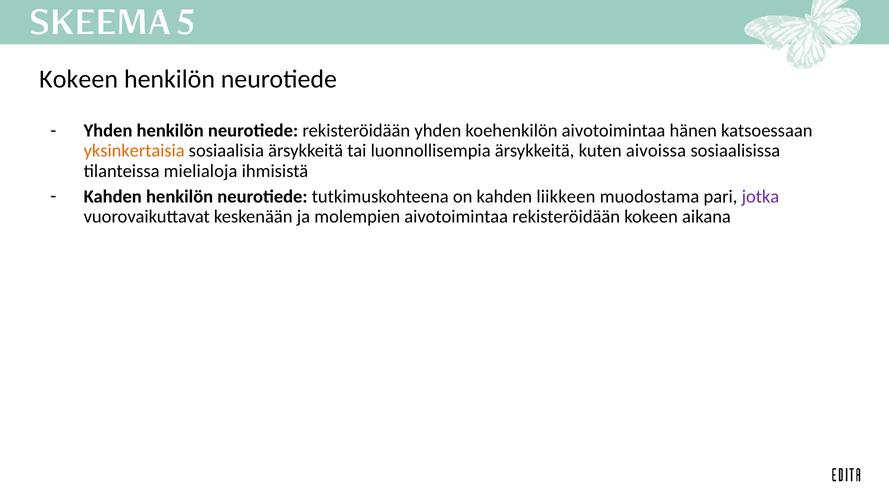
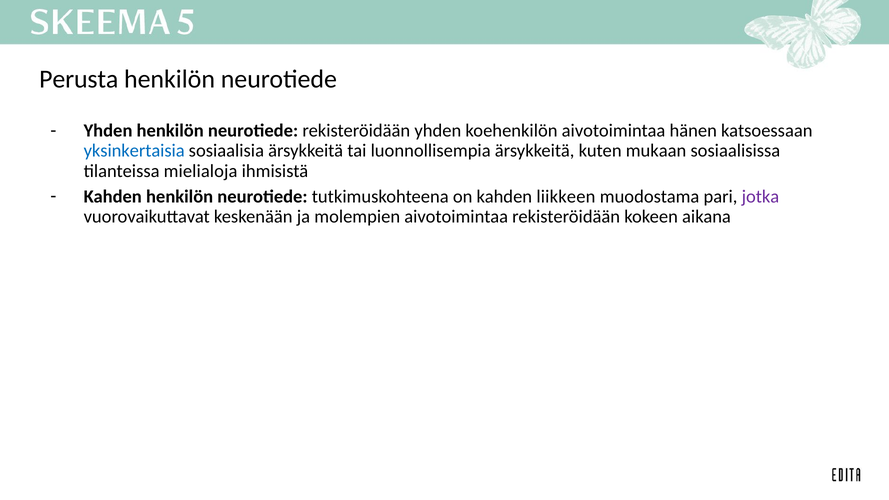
Kokeen: Kokeen -> Perusta (79, 79)
yksinkertaisia colour: orange -> blue (134, 151)
aivoissa: aivoissa -> mukaan (656, 151)
